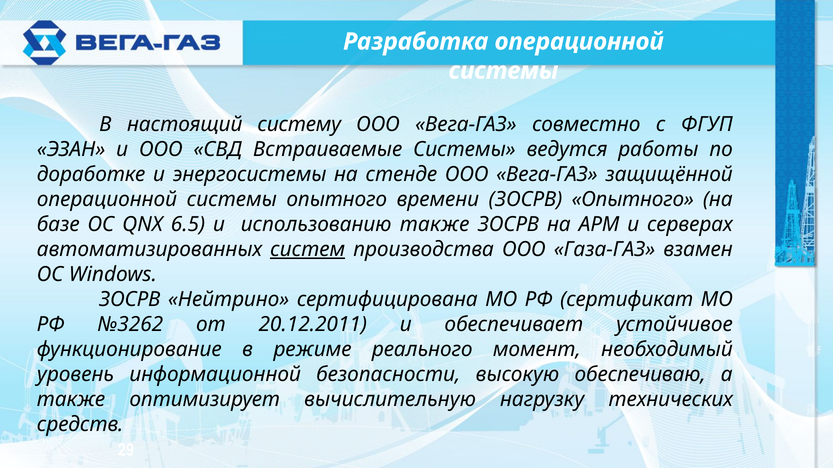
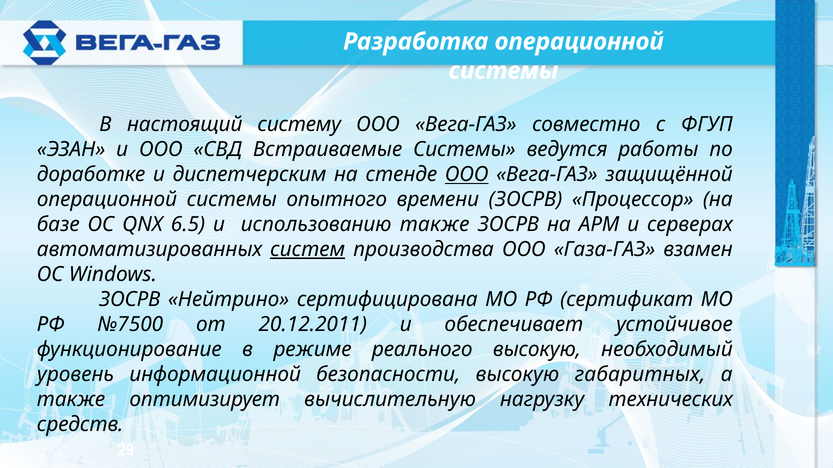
энергосистемы: энергосистемы -> диспетчерским (250, 175)
ООО underline: none -> present (467, 175)
ЗОСРВ Опытного: Опытного -> Процессор (633, 200)
№3262: №3262 -> №7500 (130, 325)
реального момент: момент -> высокую (537, 350)
обеспечиваю: обеспечиваю -> габаритных (640, 375)
